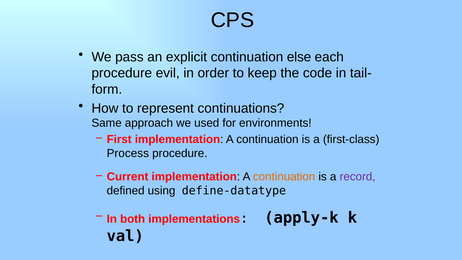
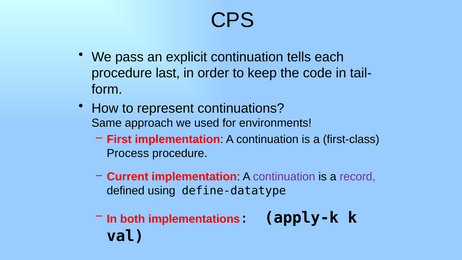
else: else -> tells (299, 57)
evil: evil -> last (168, 73)
continuation colour: orange -> purple (284, 177)
